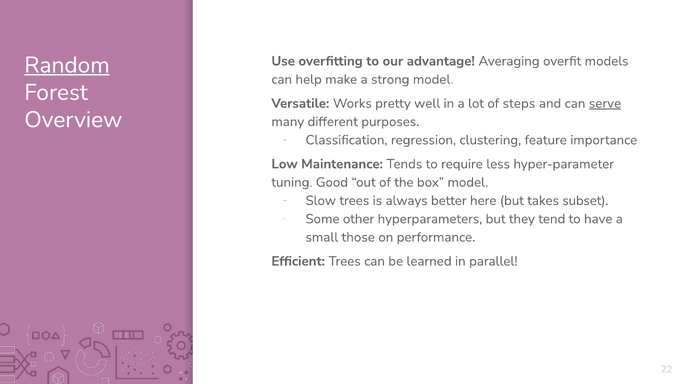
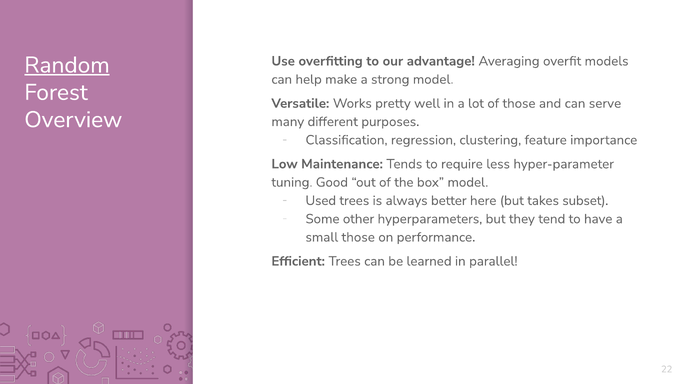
of steps: steps -> those (519, 103)
serve underline: present -> none (605, 103)
Slow: Slow -> Used (321, 200)
